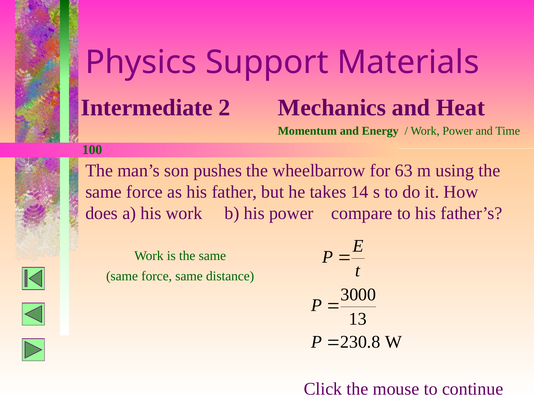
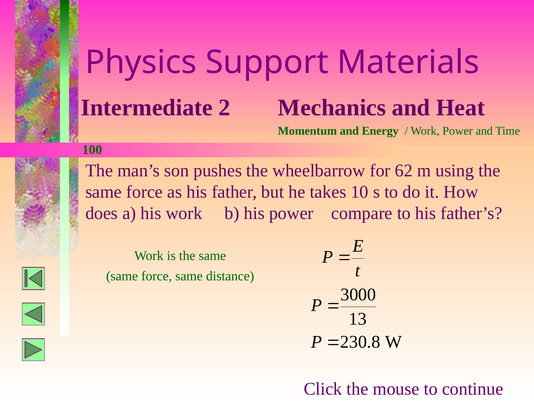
63: 63 -> 62 (404, 170)
14: 14 -> 10 (360, 192)
